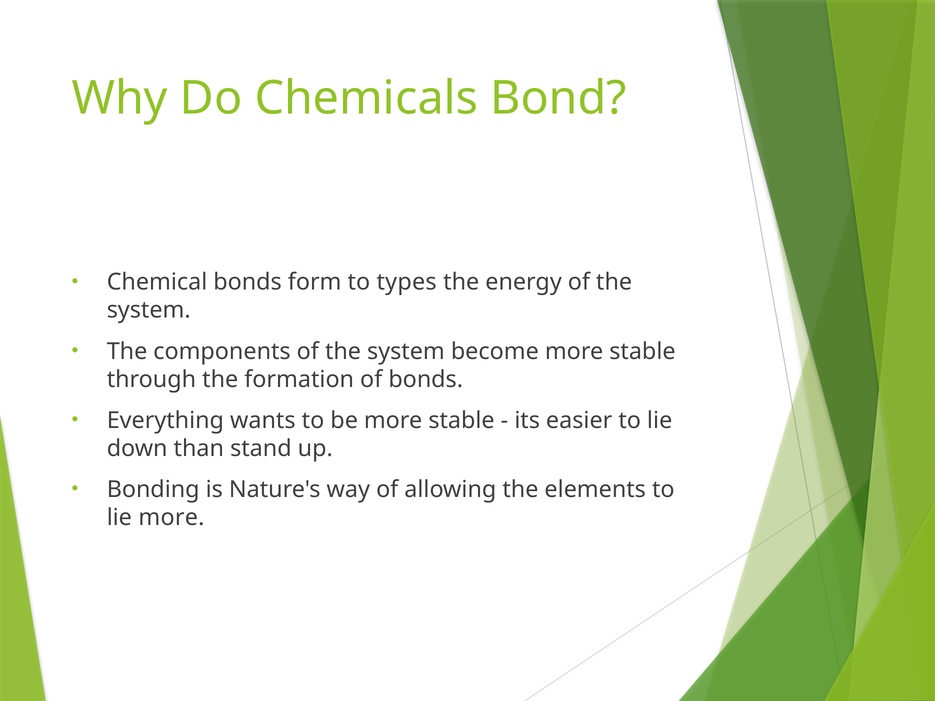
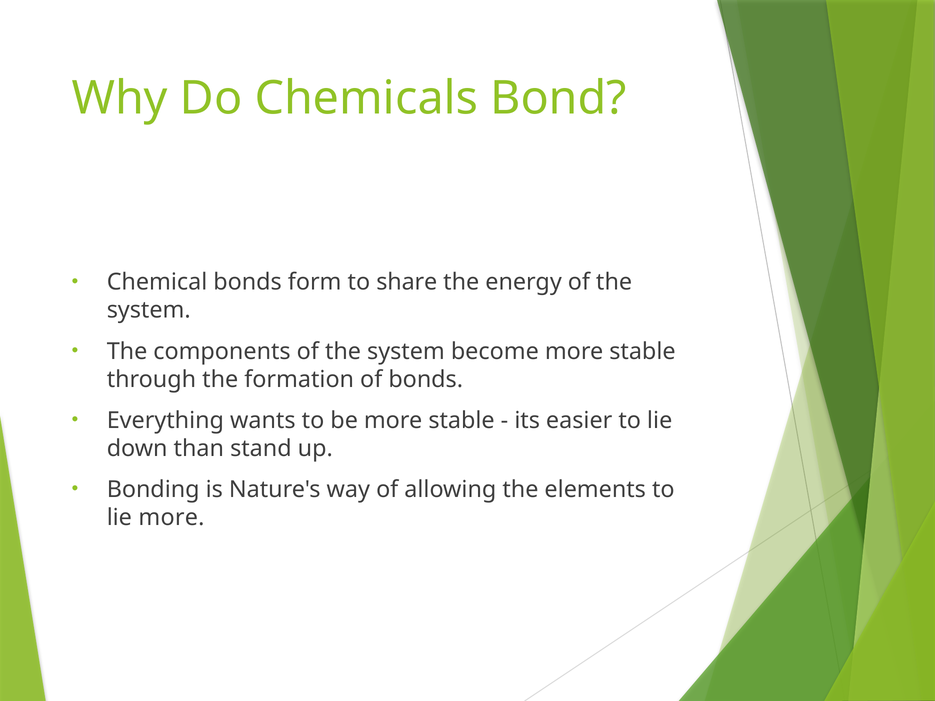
types: types -> share (407, 282)
